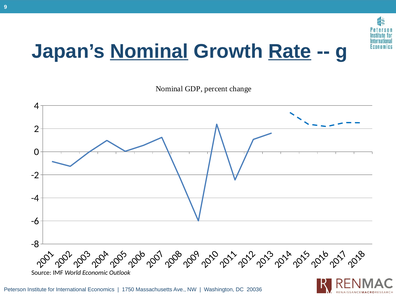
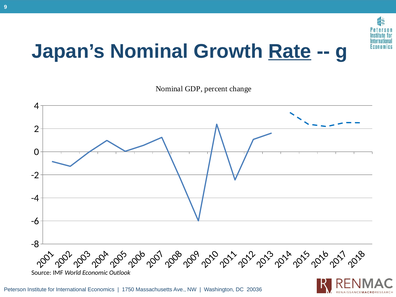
Nominal underline: present -> none (149, 51)
